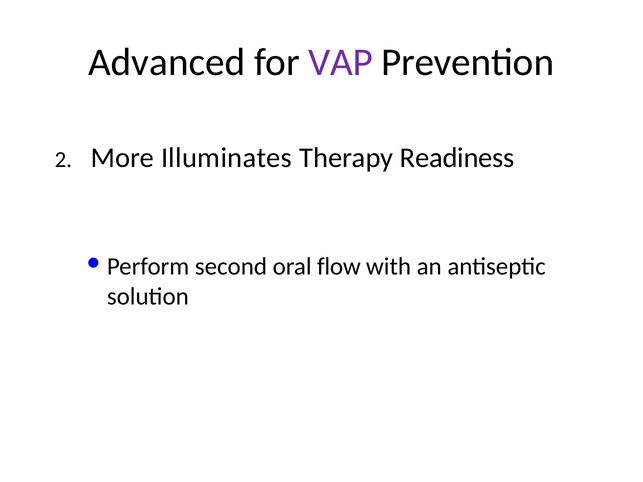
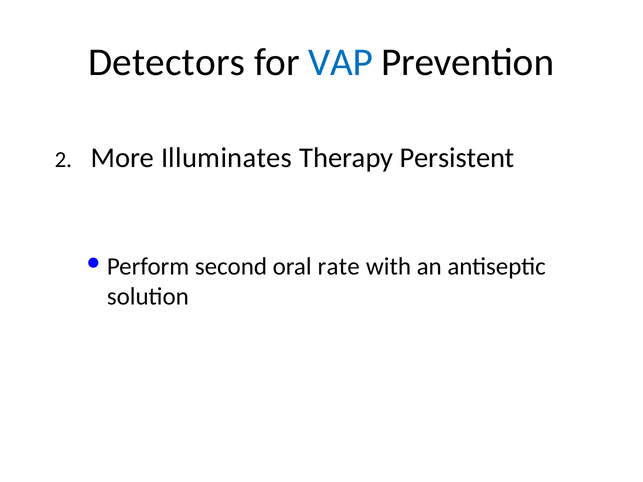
Advanced: Advanced -> Detectors (167, 62)
VAP colour: purple -> blue (341, 62)
Readiness: Readiness -> Persistent (457, 158)
flow: flow -> rate (339, 267)
